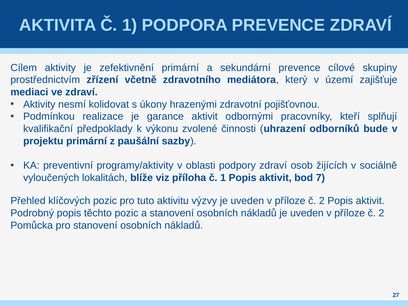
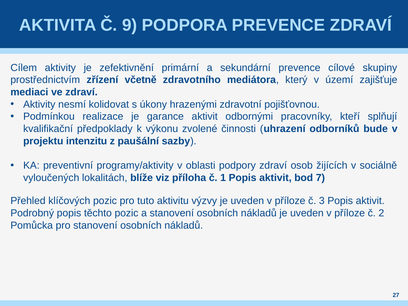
AKTIVITA Č 1: 1 -> 9 (130, 25)
projektu primární: primární -> intenzitu (87, 141)
2: 2 -> 3 (322, 201)
